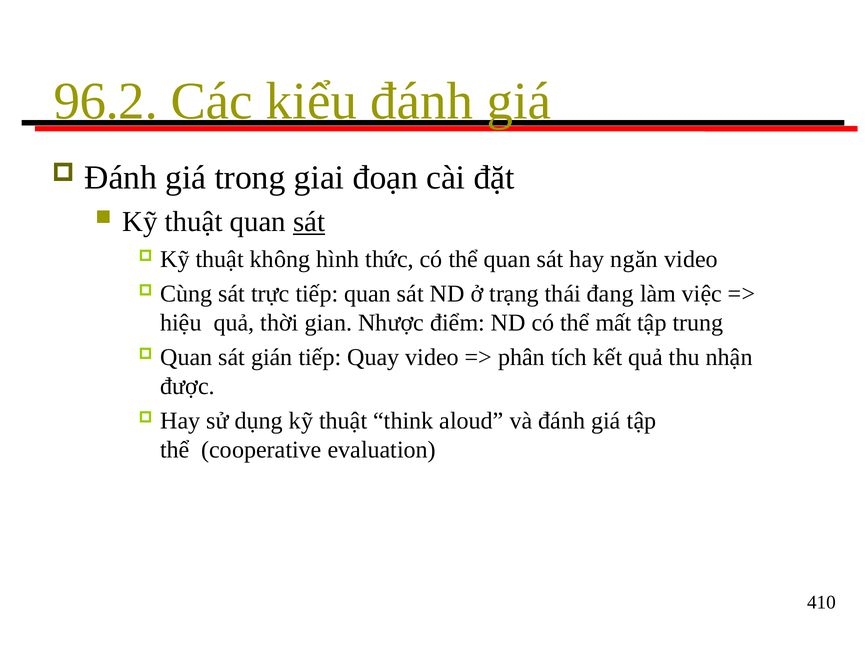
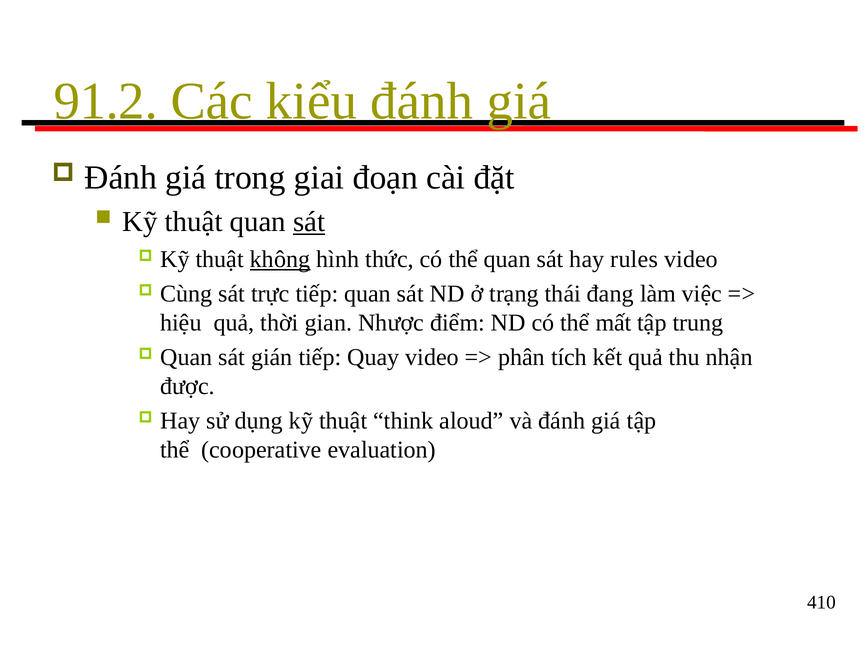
96.2: 96.2 -> 91.2 (106, 101)
không underline: none -> present (280, 259)
ngăn: ngăn -> rules (634, 259)
